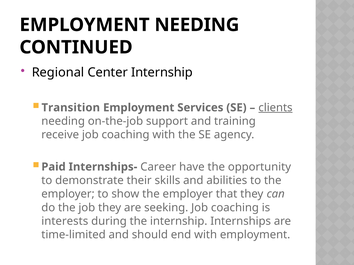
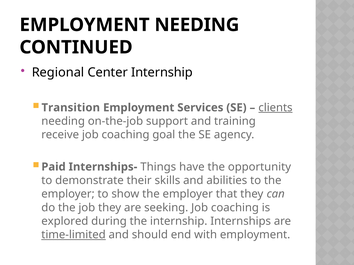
coaching with: with -> goal (164, 135)
Career: Career -> Things (158, 167)
interests: interests -> explored (65, 222)
time-limited underline: none -> present (74, 235)
